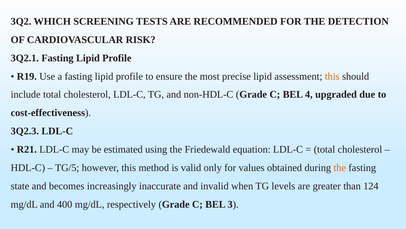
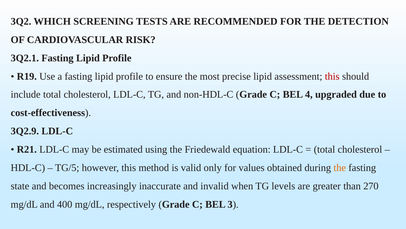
this colour: orange -> red (332, 76)
3Q2.3: 3Q2.3 -> 3Q2.9 (25, 131)
124: 124 -> 270 (371, 186)
